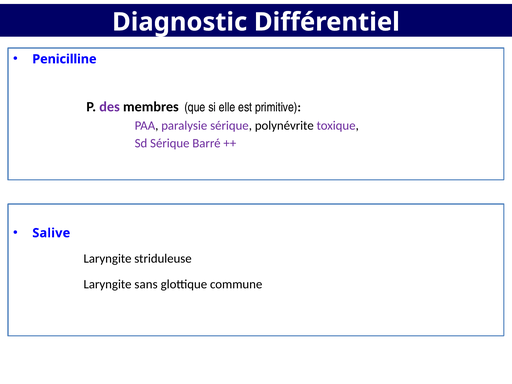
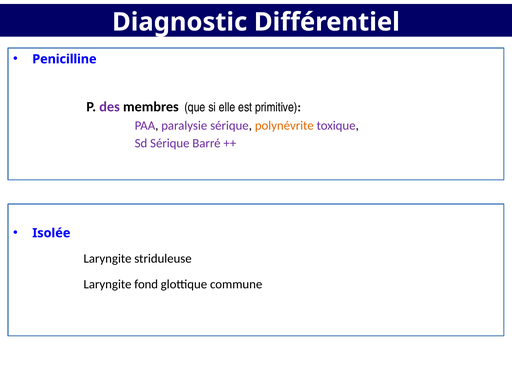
polynévrite colour: black -> orange (284, 125)
Salive: Salive -> Isolée (51, 233)
sans: sans -> fond (146, 284)
